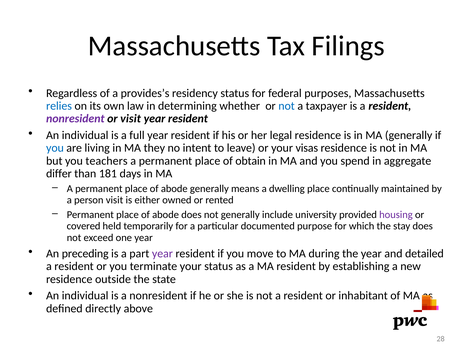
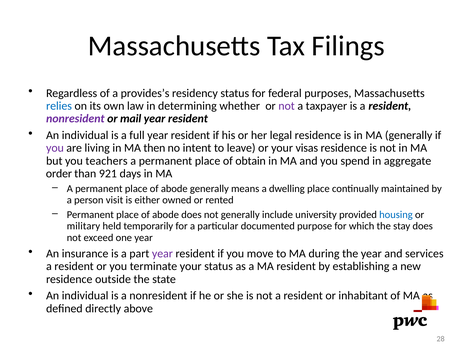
not colour: blue -> purple (287, 106)
or visit: visit -> mail (131, 119)
you colour: blue -> purple (55, 148)
they: they -> then (154, 148)
differ: differ -> order (59, 173)
181: 181 -> 921 (108, 173)
housing colour: purple -> blue (396, 215)
covered: covered -> military (83, 226)
preceding: preceding -> insurance (85, 253)
detailed: detailed -> services (424, 253)
